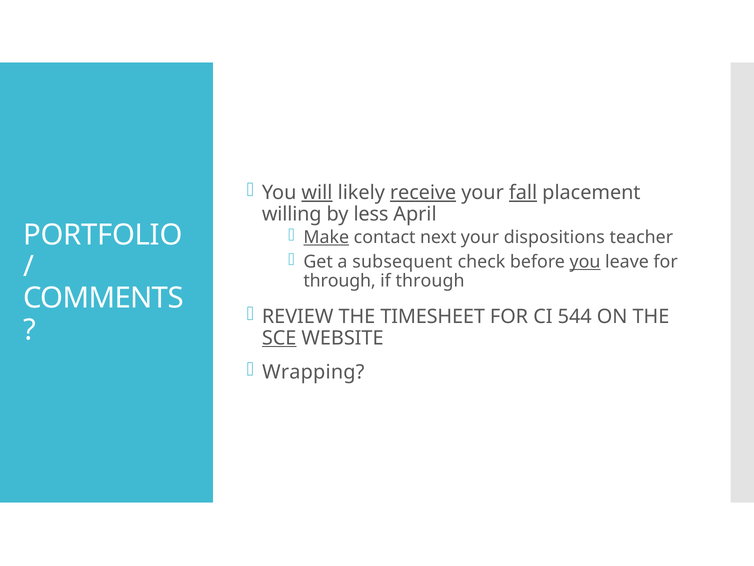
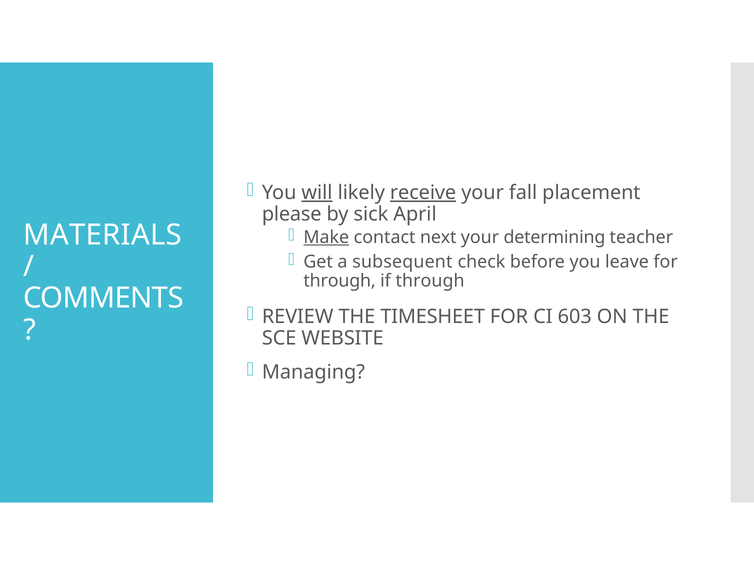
fall underline: present -> none (523, 193)
willing: willing -> please (292, 214)
less: less -> sick (371, 214)
PORTFOLIO: PORTFOLIO -> MATERIALS (103, 235)
dispositions: dispositions -> determining (554, 237)
you underline: present -> none (585, 262)
544: 544 -> 603 (575, 316)
SCE underline: present -> none (279, 338)
Wrapping: Wrapping -> Managing (313, 372)
